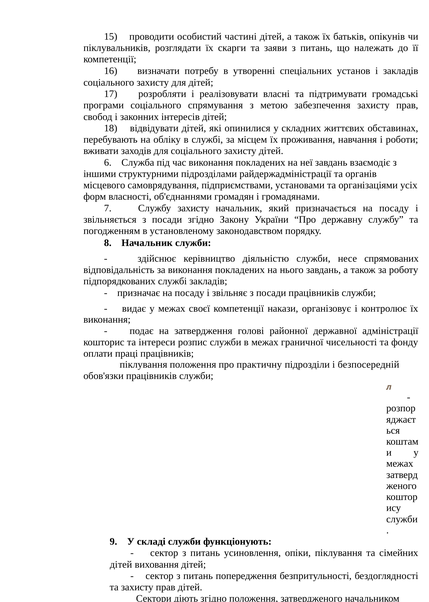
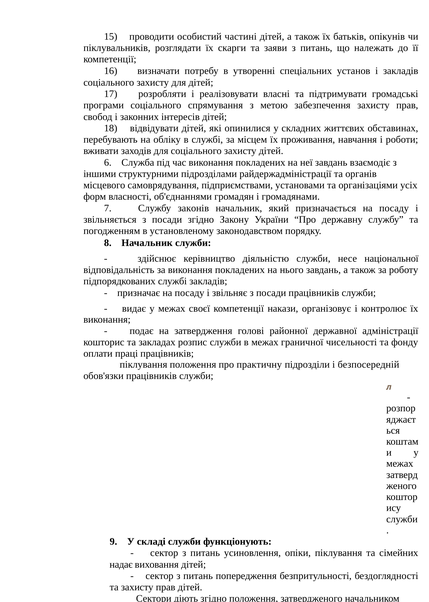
Службу захисту: захисту -> законів (193, 208)
спрямованих: спрямованих -> національної (391, 259)
інтереси: інтереси -> закладах (157, 342)
дітей: дітей -> надає (121, 565)
